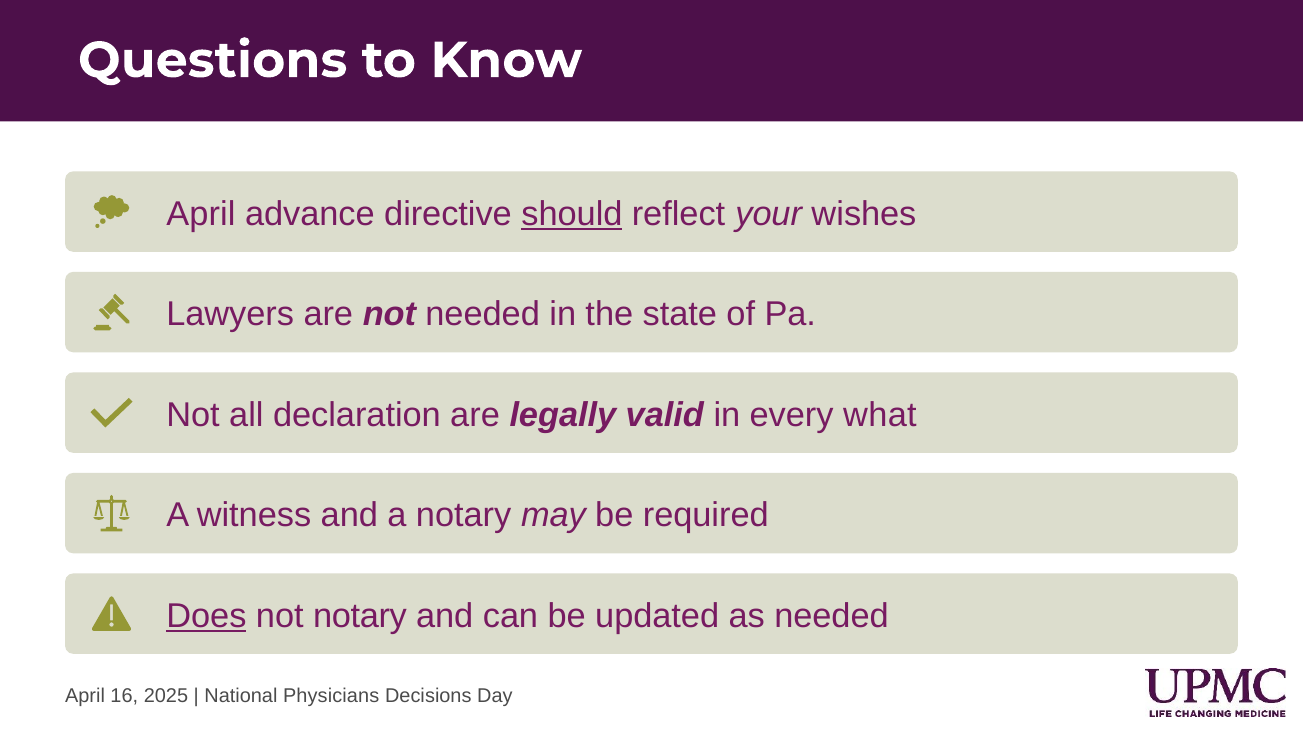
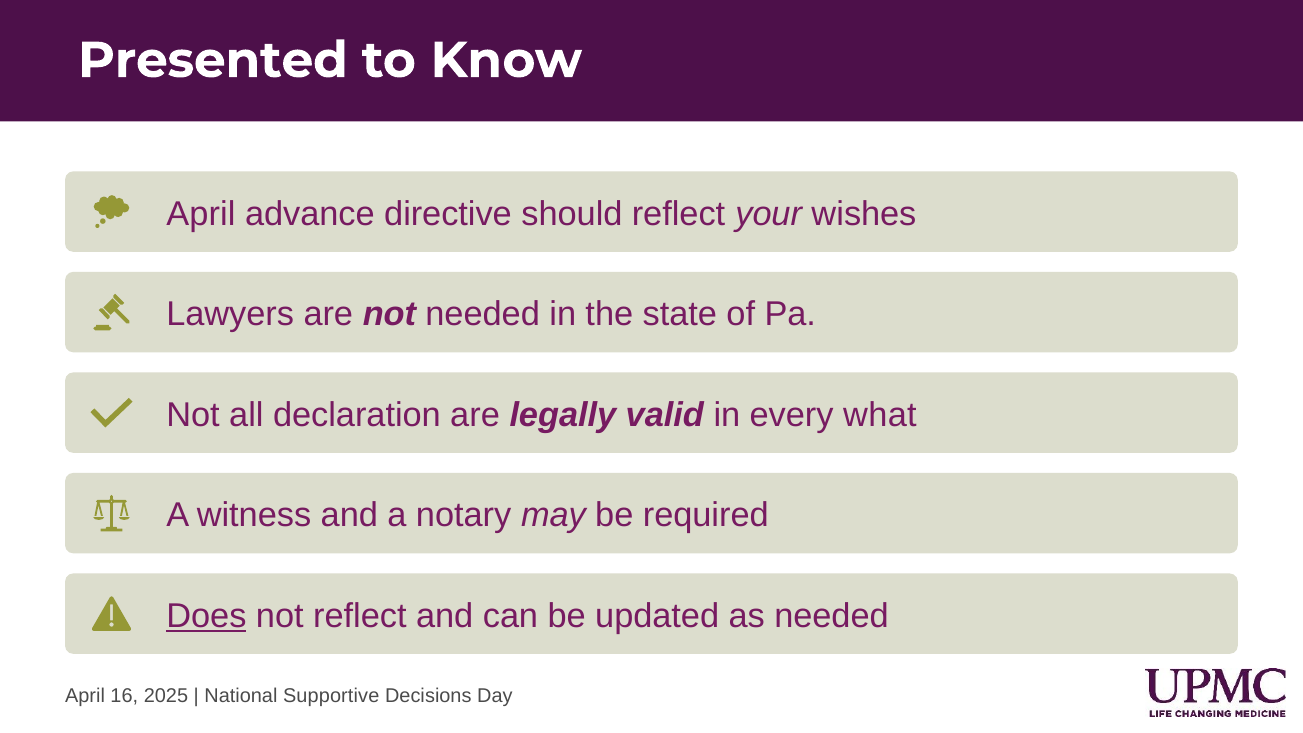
Questions: Questions -> Presented (213, 60)
should underline: present -> none (572, 214)
not notary: notary -> reflect (360, 616)
Physicians: Physicians -> Supportive (331, 696)
